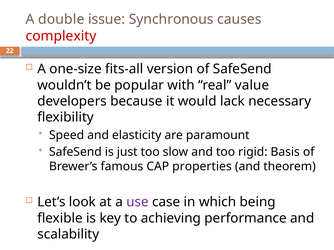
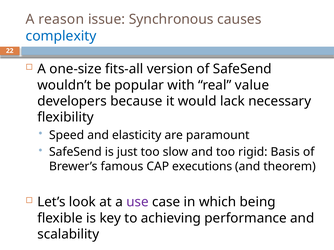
double: double -> reason (61, 19)
complexity colour: red -> blue (61, 36)
properties: properties -> executions (202, 167)
